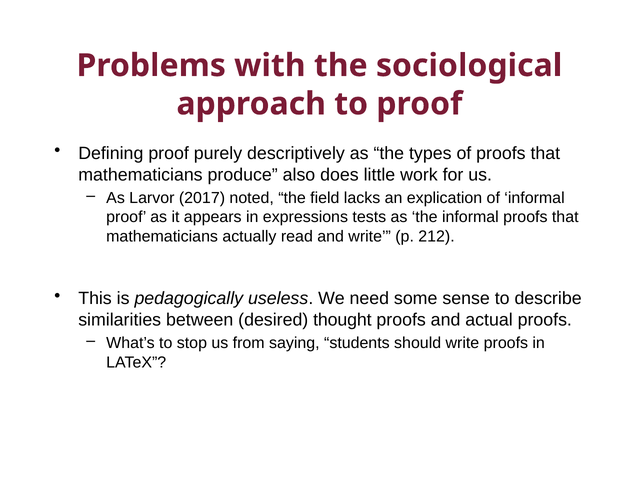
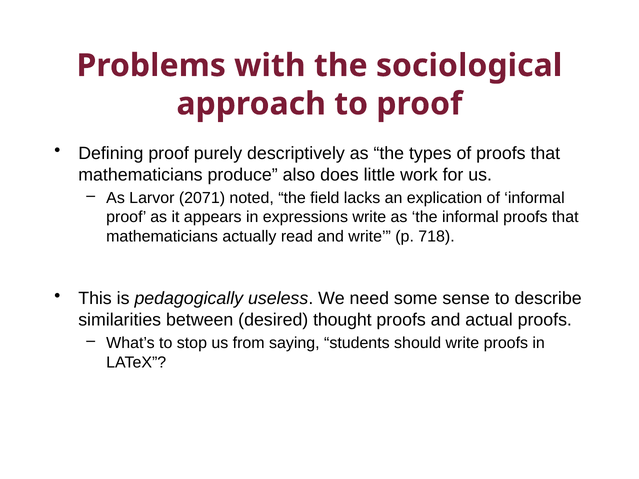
2017: 2017 -> 2071 (202, 198)
expressions tests: tests -> write (369, 217)
212: 212 -> 718 (437, 236)
